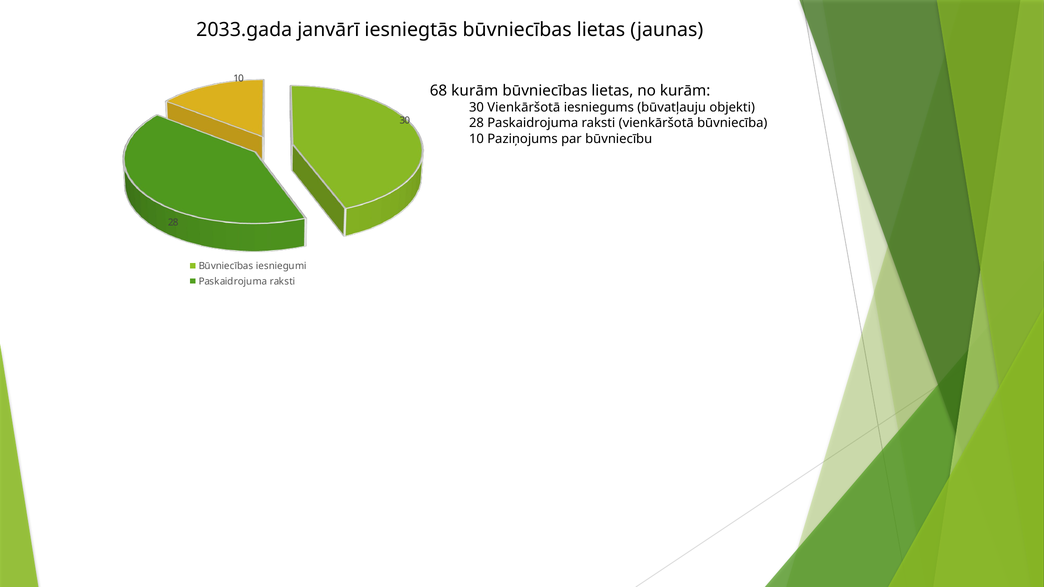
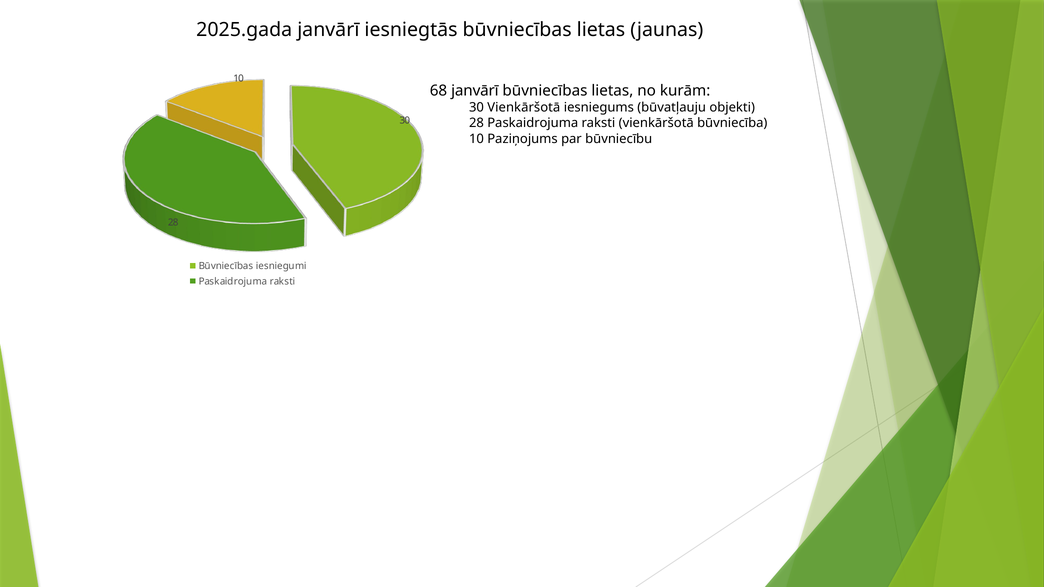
2033.gada: 2033.gada -> 2025.gada (244, 30)
68 kurām: kurām -> janvārī (475, 91)
